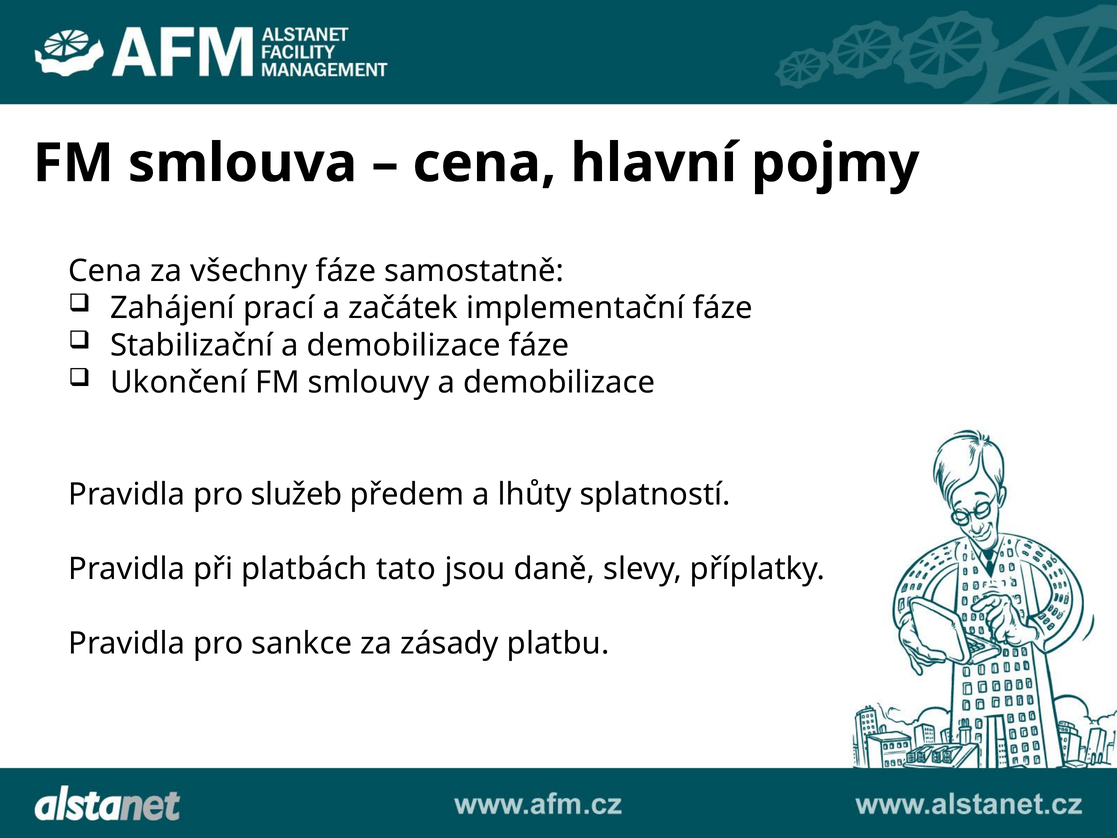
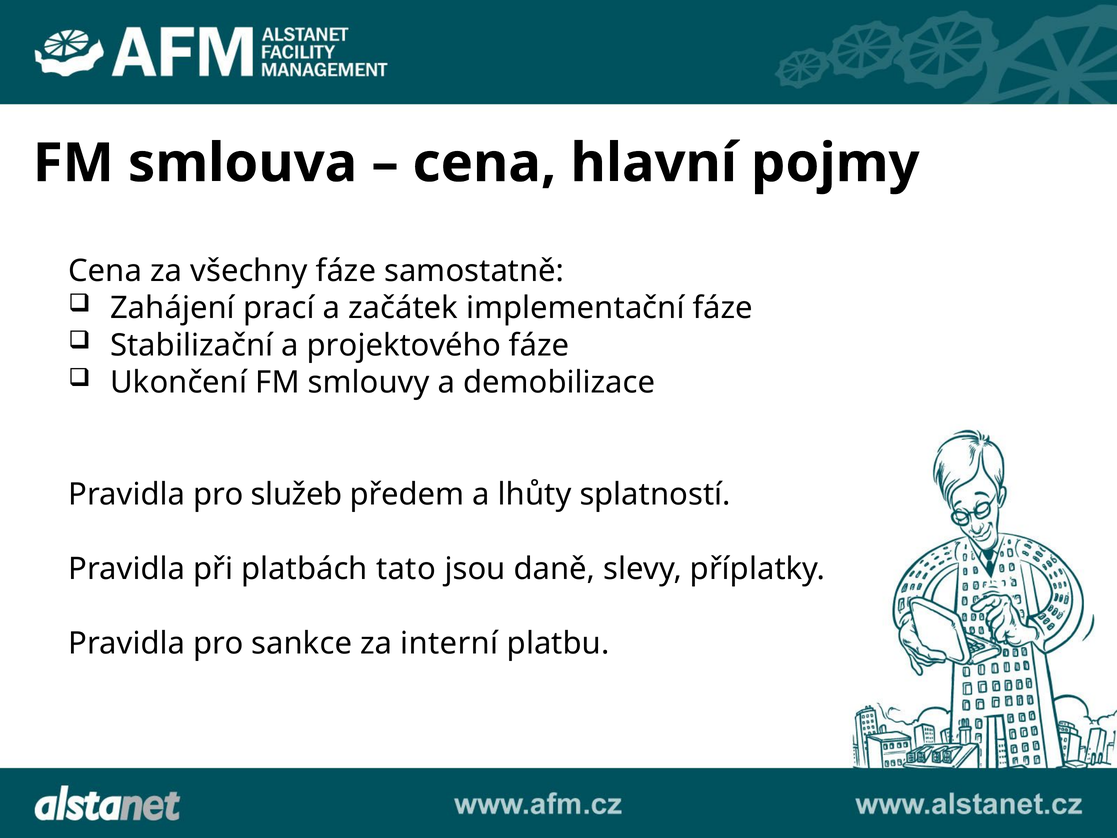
Stabilizační a demobilizace: demobilizace -> projektového (404, 345)
zásady: zásady -> interní (449, 643)
